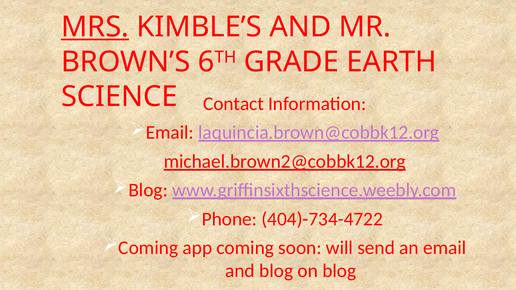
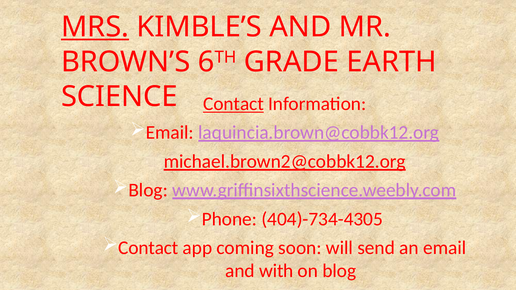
Contact underline: none -> present (233, 104)
404)-734-4722: 404)-734-4722 -> 404)-734-4305 (322, 219)
Coming: Coming -> Contact (148, 248)
and blog: blog -> with (276, 271)
